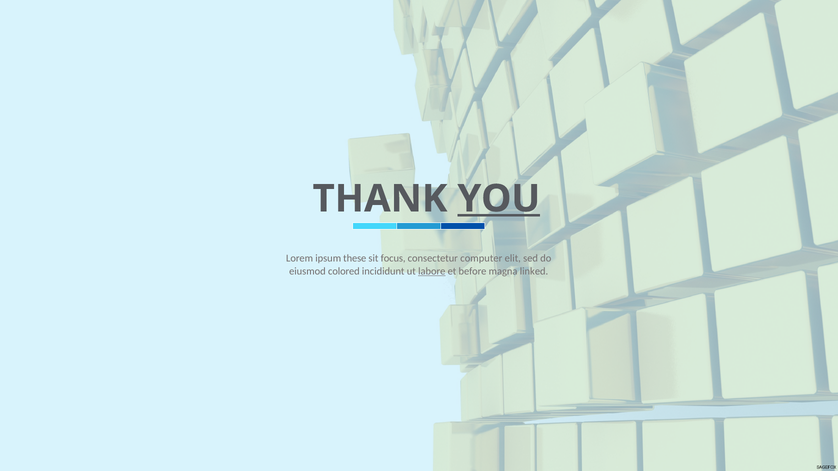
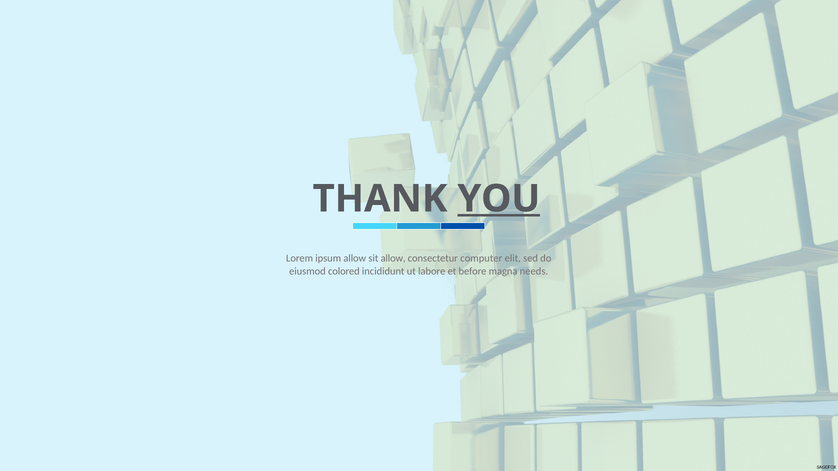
ipsum these: these -> allow (355, 259)
sit focus: focus -> allow (393, 259)
labore underline: present -> none (432, 271)
linked: linked -> needs (534, 271)
